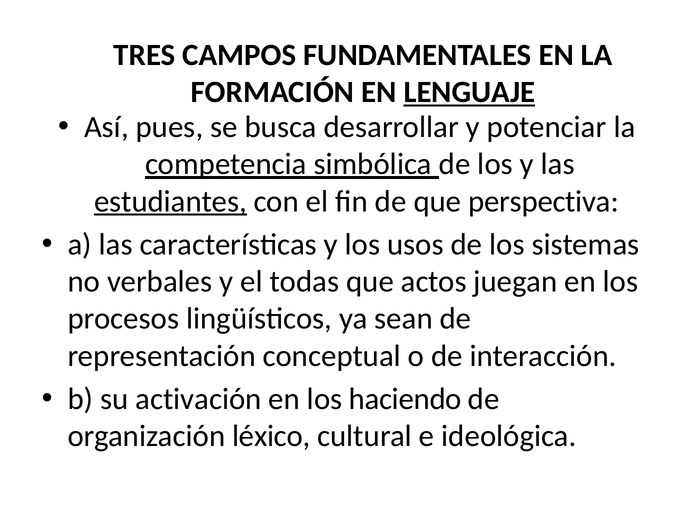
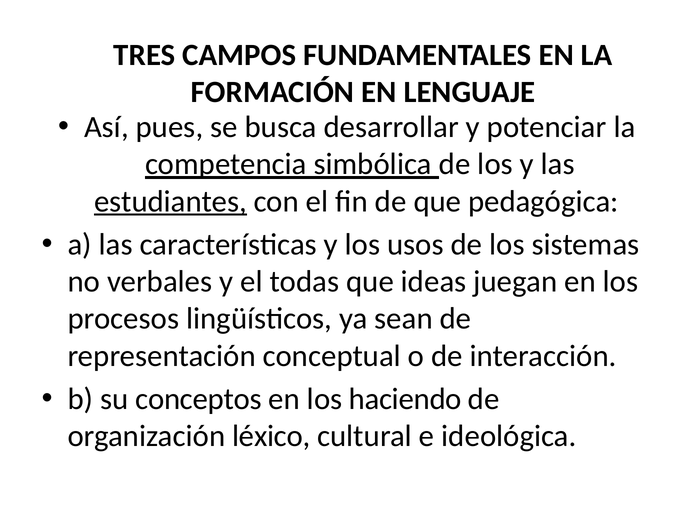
LENGUAJE underline: present -> none (469, 92)
perspectiva: perspectiva -> pedagógica (543, 201)
actos: actos -> ideas (434, 281)
activación: activación -> conceptos (199, 399)
